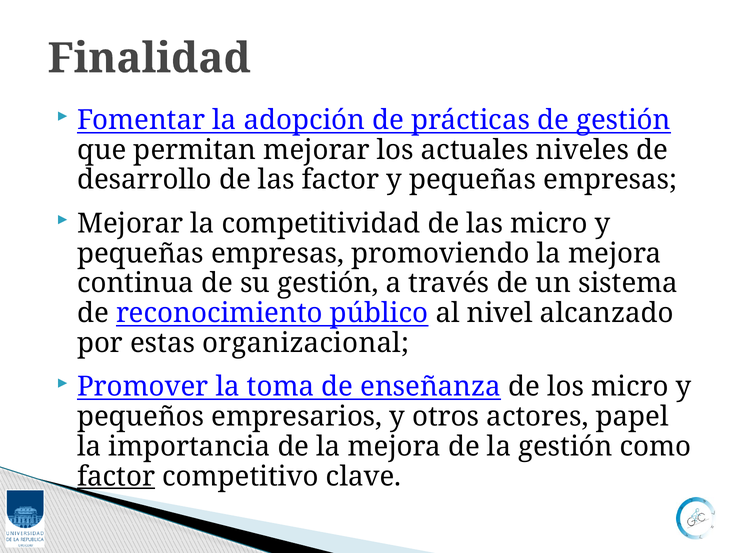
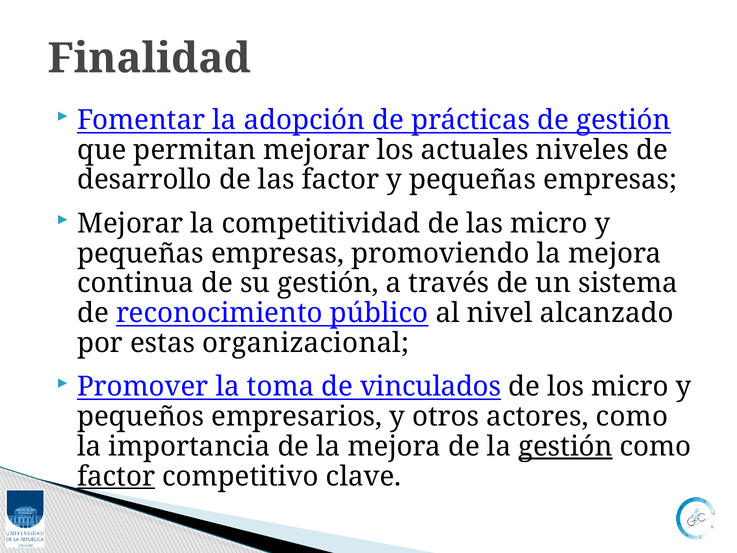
enseñanza: enseñanza -> vinculados (431, 387)
actores papel: papel -> como (632, 416)
gestión underline: none -> present (565, 446)
